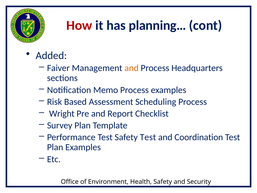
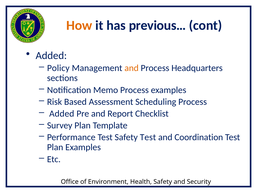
How colour: red -> orange (79, 25)
planning…: planning… -> previous… (157, 25)
Faiver: Faiver -> Policy (58, 68)
Wright: Wright -> Added (62, 113)
